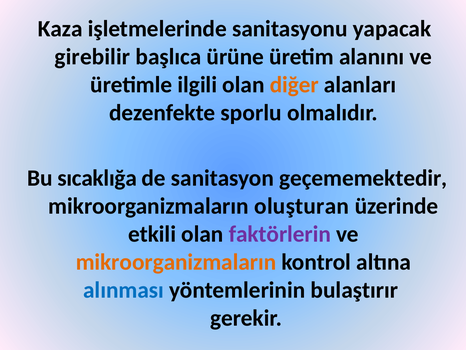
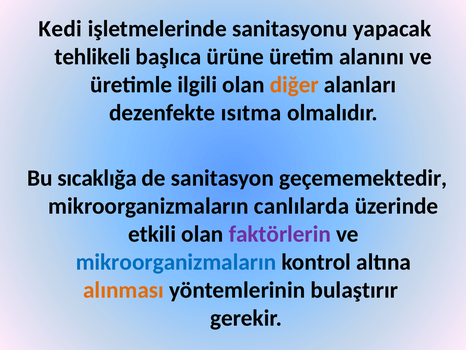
Kaza: Kaza -> Kedi (60, 29)
girebilir: girebilir -> tehlikeli (93, 57)
sporlu: sporlu -> ısıtma (251, 113)
oluşturan: oluşturan -> canlılarda (302, 206)
mikroorganizmaların colour: orange -> blue (176, 262)
alınması colour: blue -> orange (124, 290)
